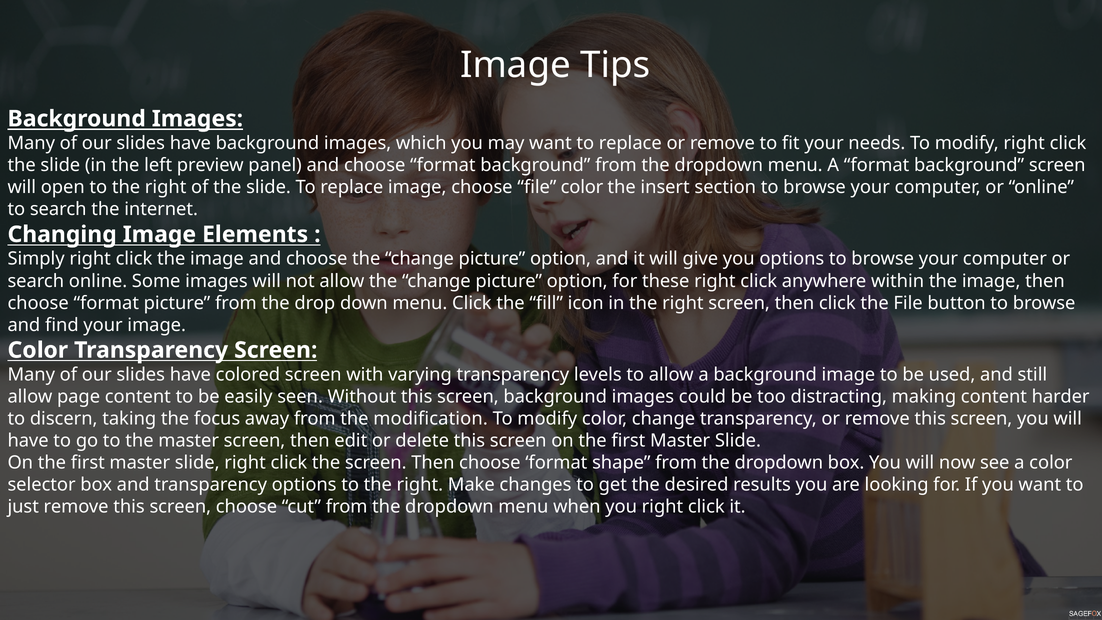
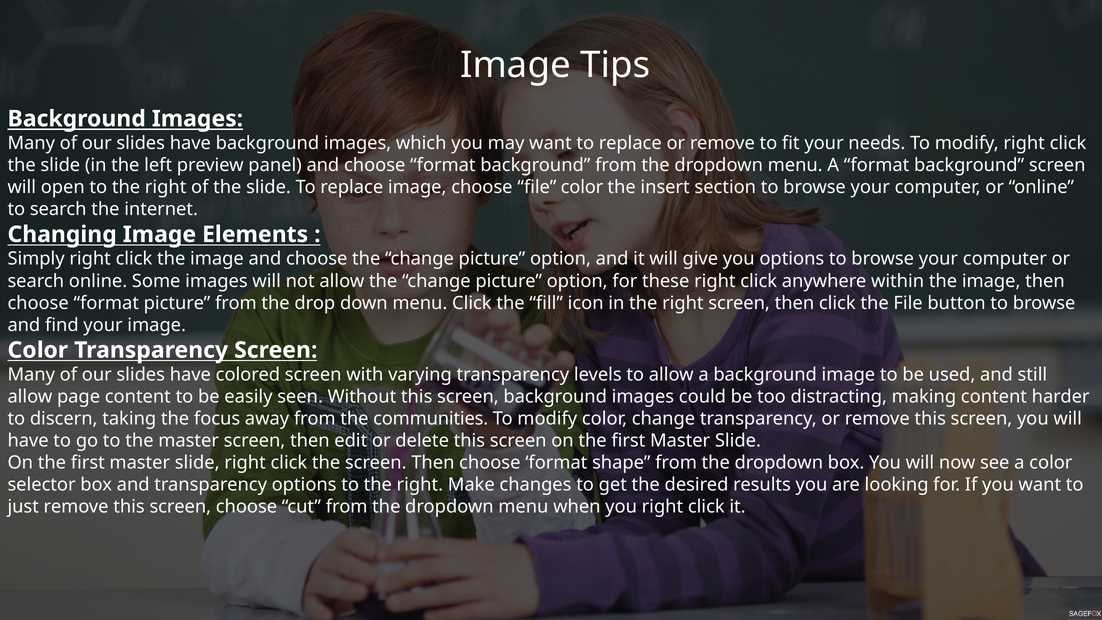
modification: modification -> communities (431, 419)
